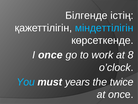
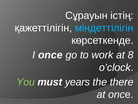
Білгенде: Білгенде -> Сұрауын (86, 15)
You colour: light blue -> light green (26, 82)
twice: twice -> there (122, 82)
